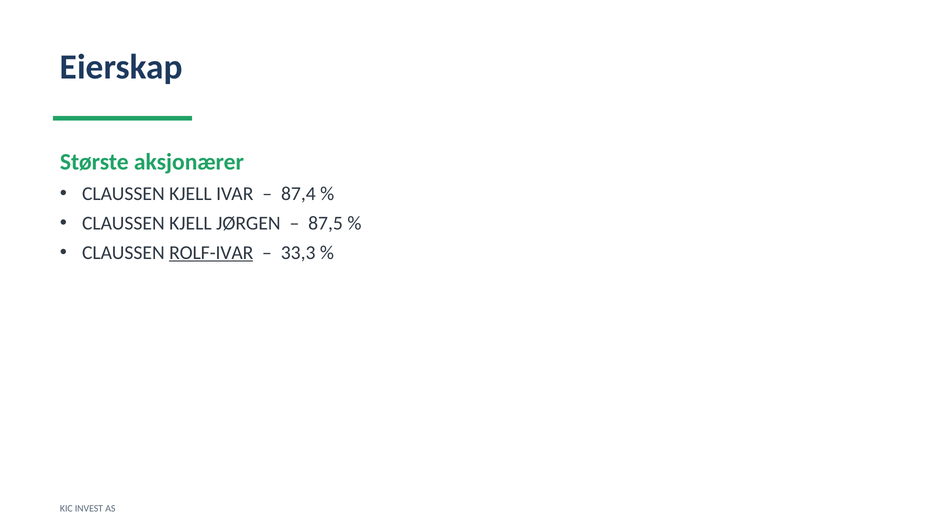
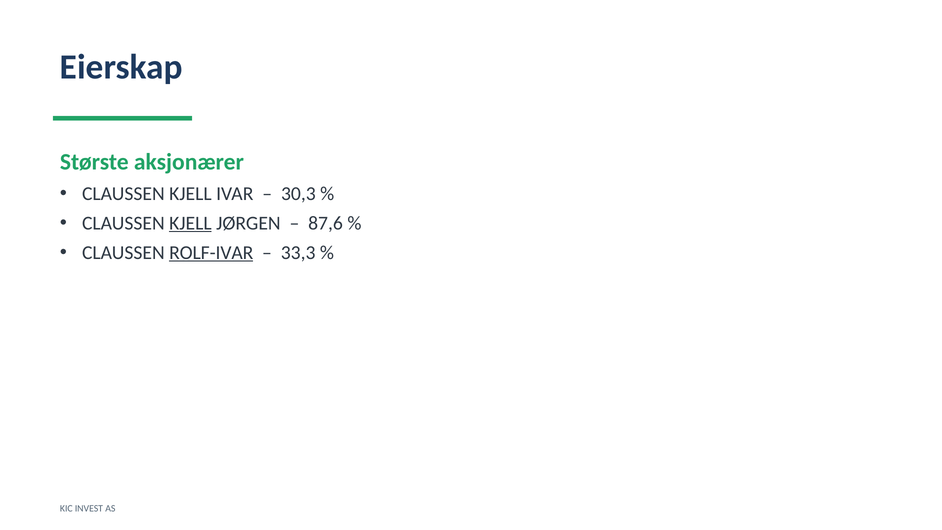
87,4: 87,4 -> 30,3 (298, 194)
KJELL underline: none -> present (190, 223)
87,5: 87,5 -> 87,6 (326, 223)
